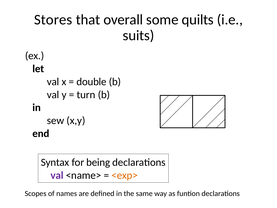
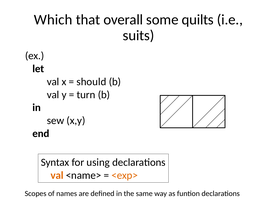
Stores: Stores -> Which (53, 20)
double: double -> should (91, 82)
being: being -> using (98, 162)
val colour: purple -> orange (57, 175)
